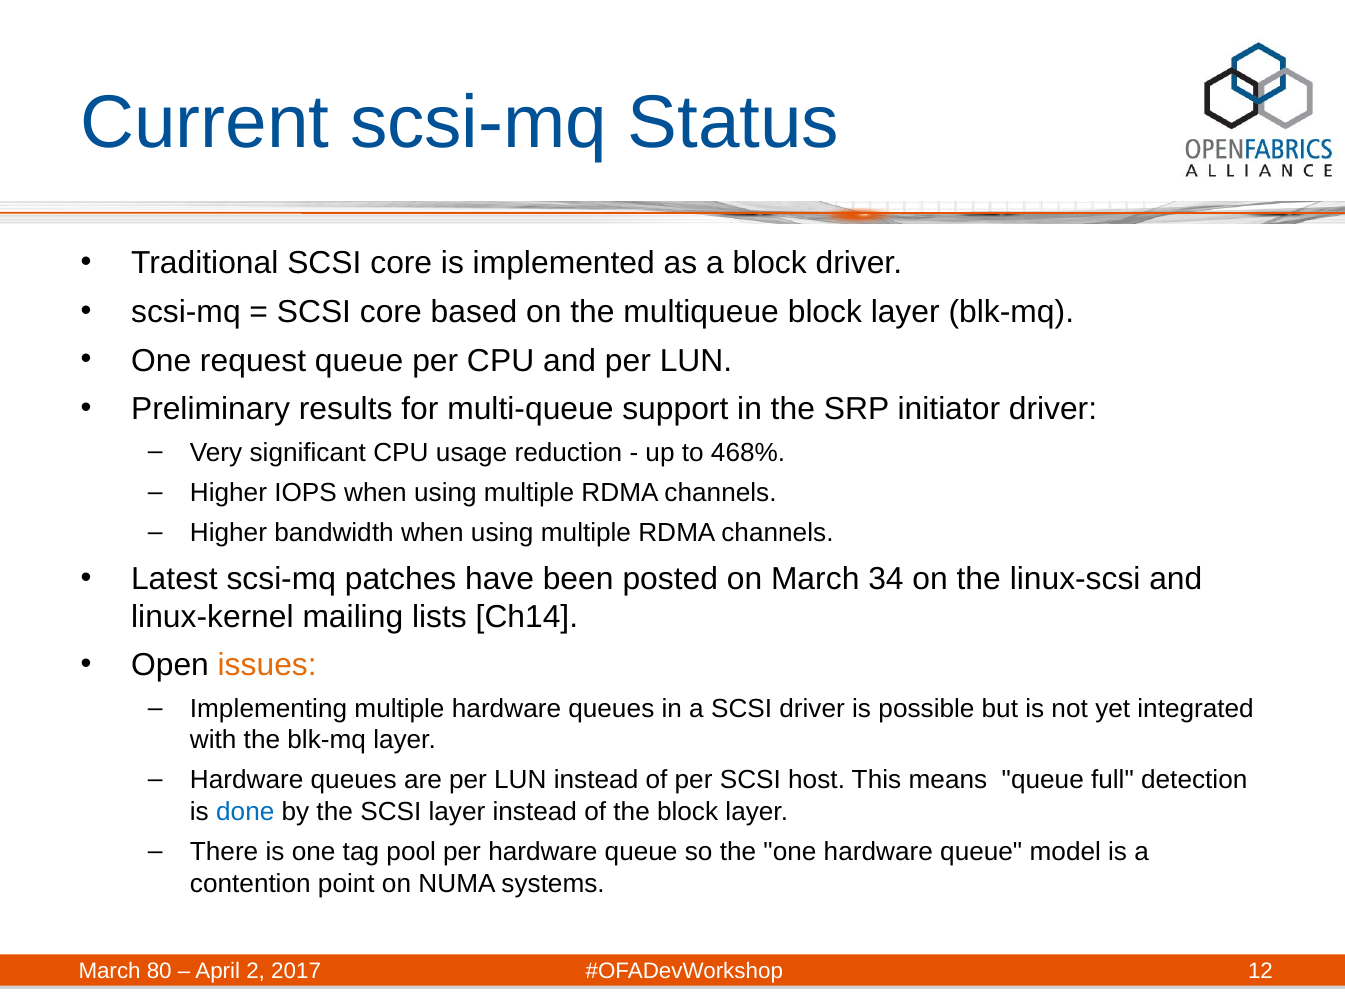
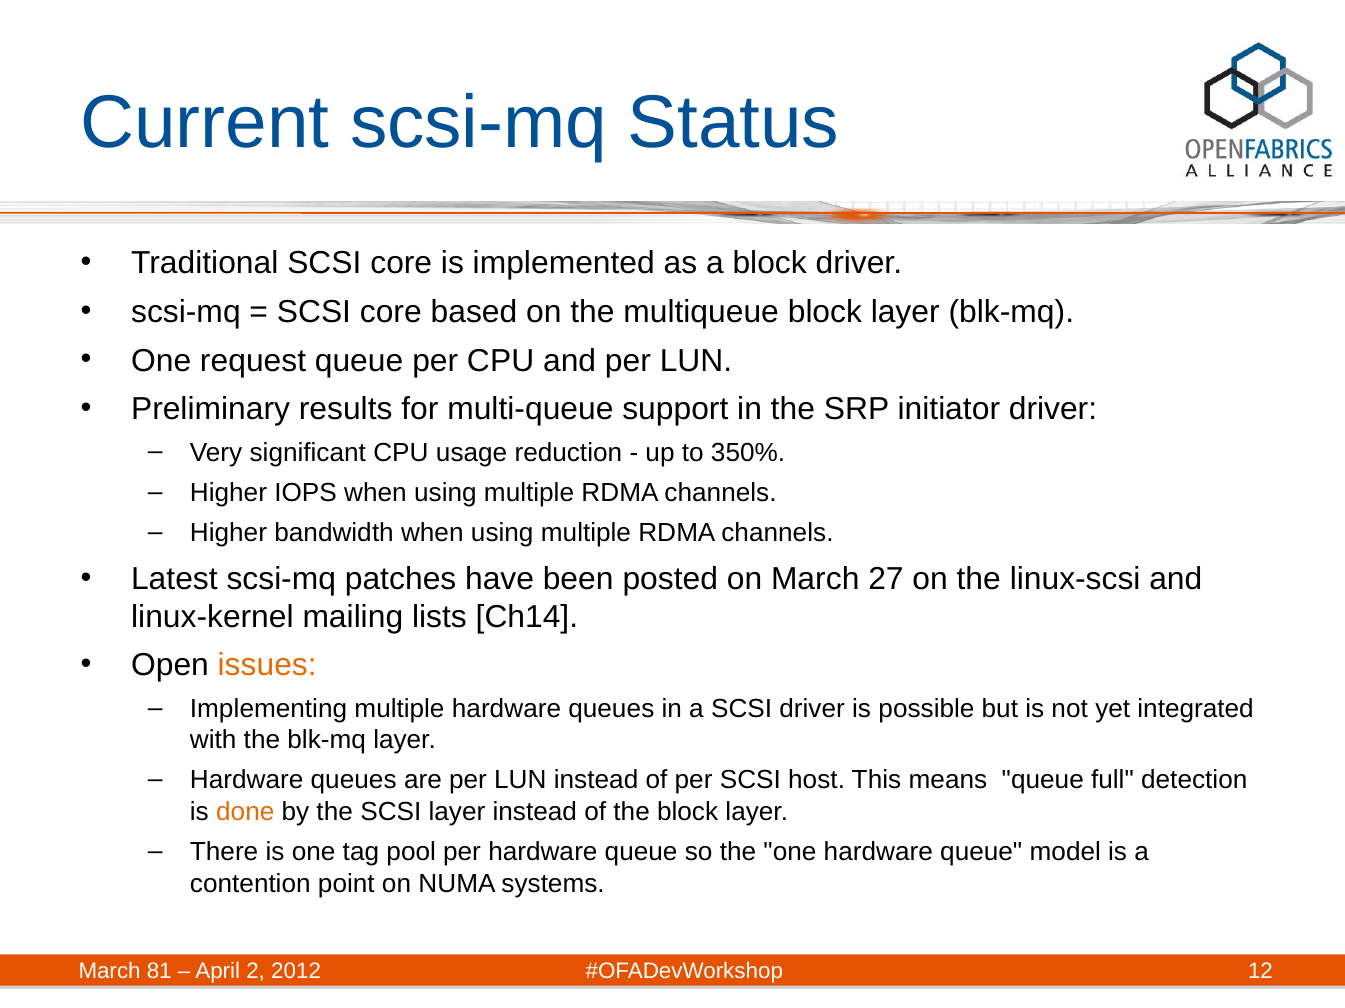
468%: 468% -> 350% (748, 453)
34: 34 -> 27 (886, 579)
done colour: blue -> orange (245, 812)
80: 80 -> 81 (159, 972)
2017: 2017 -> 2012 (296, 972)
